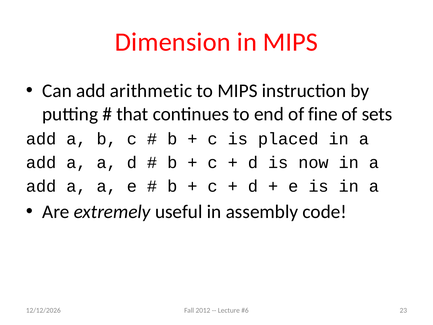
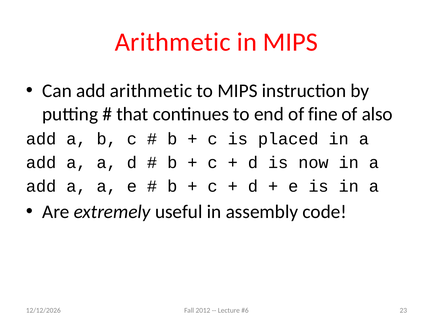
Dimension: Dimension -> Arithmetic (173, 42)
sets: sets -> also (377, 114)
